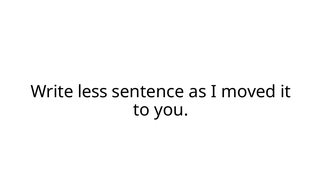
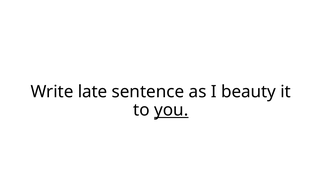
less: less -> late (93, 92)
moved: moved -> beauty (249, 92)
you underline: none -> present (171, 110)
